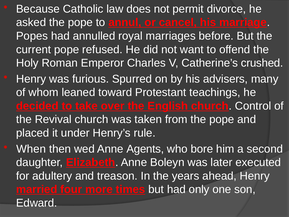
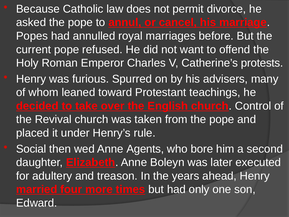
crushed: crushed -> protests (262, 63)
When: When -> Social (31, 149)
